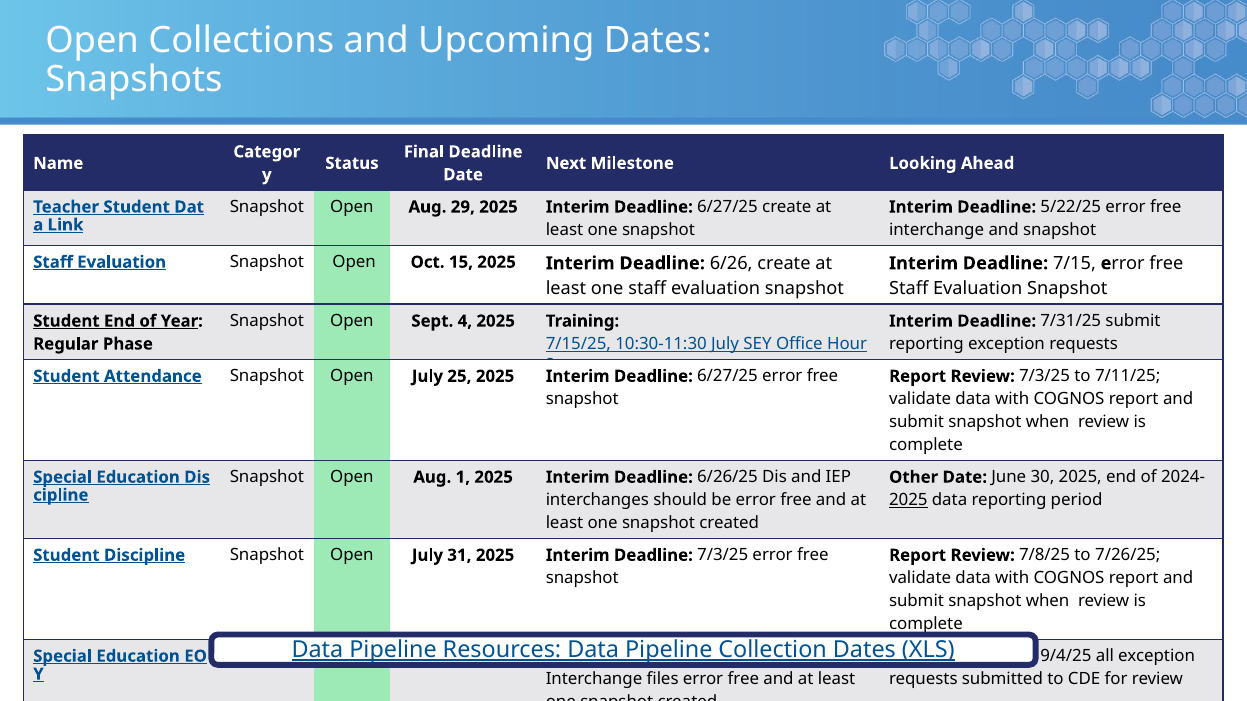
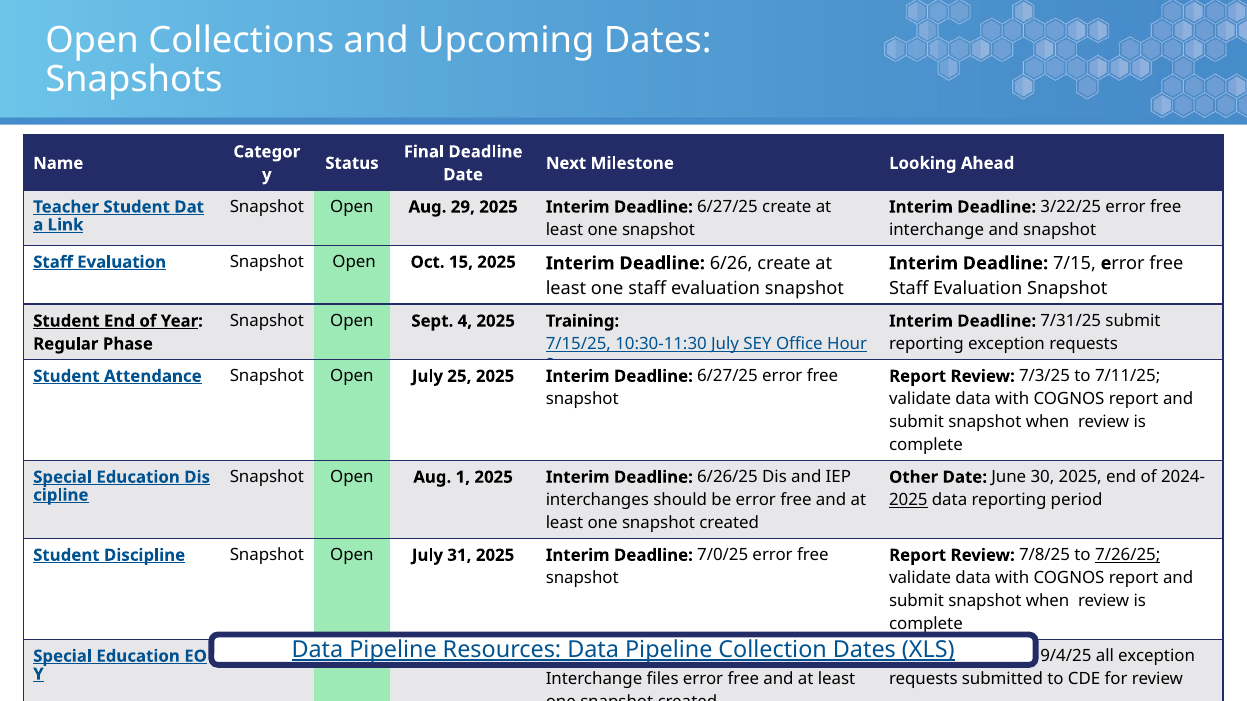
5/22/25: 5/22/25 -> 3/22/25 (1071, 207)
Deadline 7/3/25: 7/3/25 -> 7/0/25 (723, 556)
7/26/25 underline: none -> present (1128, 556)
